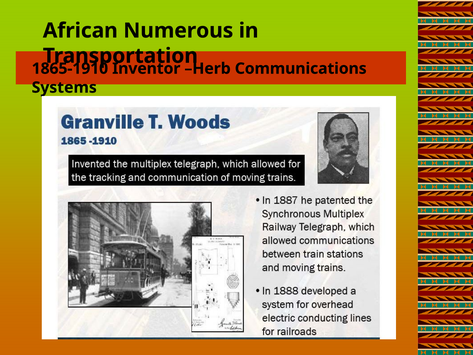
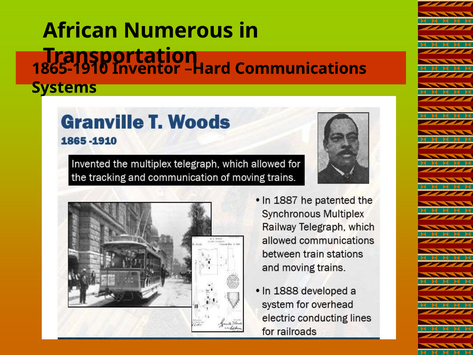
Herb: Herb -> Hard (208, 69)
